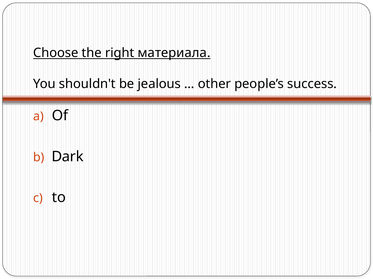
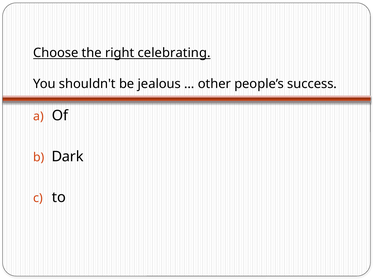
материала: материала -> celebrating (174, 53)
